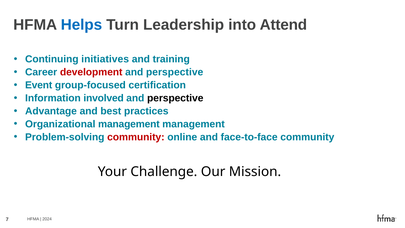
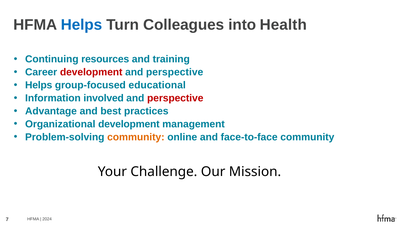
Leadership: Leadership -> Colleagues (184, 25)
Attend: Attend -> Health (283, 25)
initiatives: initiatives -> resources (105, 59)
Event: Event -> Helps (39, 85)
certification: certification -> educational (157, 85)
perspective colour: black -> red (175, 98)
Organizational management: management -> development (129, 124)
community colour: red -> orange (136, 137)
